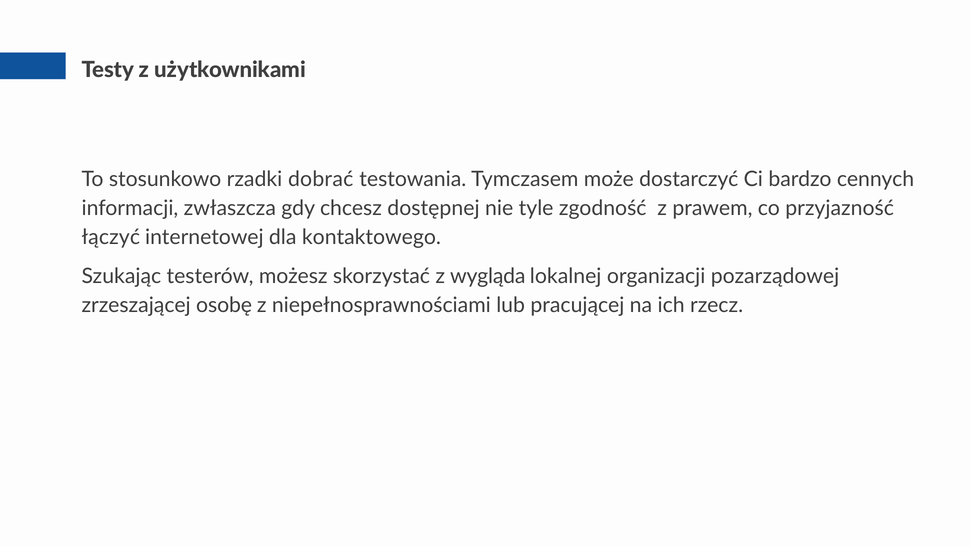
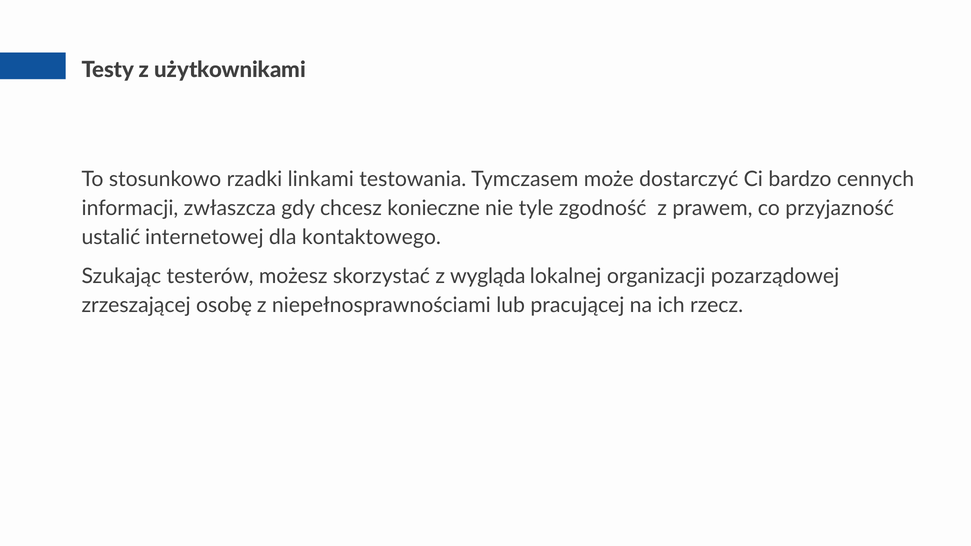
dobrać: dobrać -> linkami (321, 179)
dostępnej: dostępnej -> konieczne (434, 208)
łączyć: łączyć -> ustalić (111, 237)
